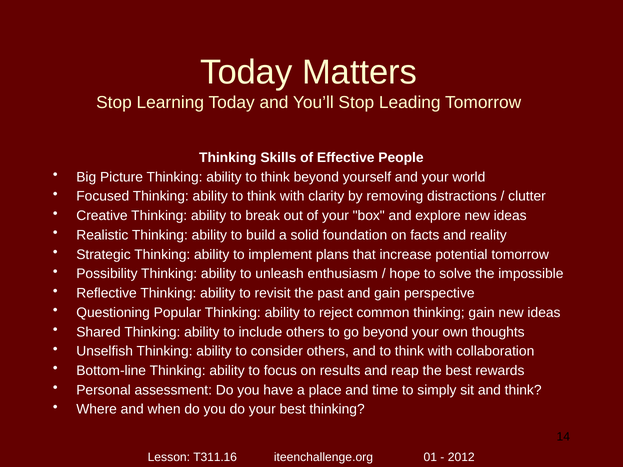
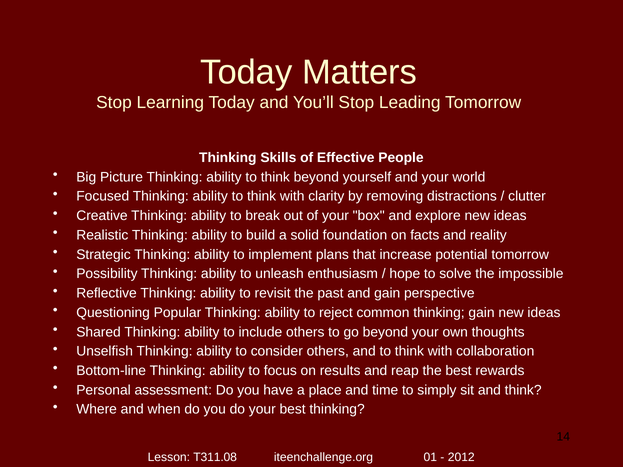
T311.16: T311.16 -> T311.08 (215, 458)
